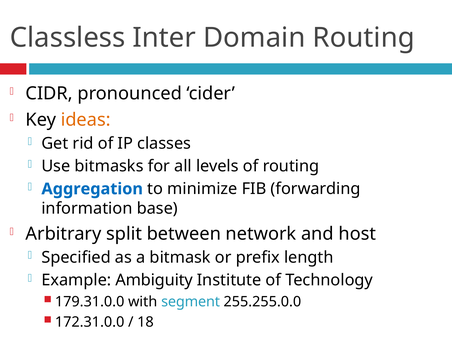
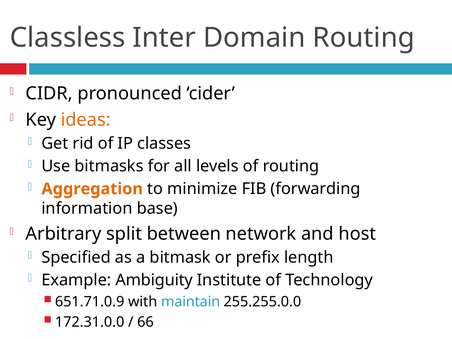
Aggregation colour: blue -> orange (92, 189)
179.31.0.0: 179.31.0.0 -> 651.71.0.9 (90, 302)
segment: segment -> maintain (191, 302)
18: 18 -> 66 (145, 322)
